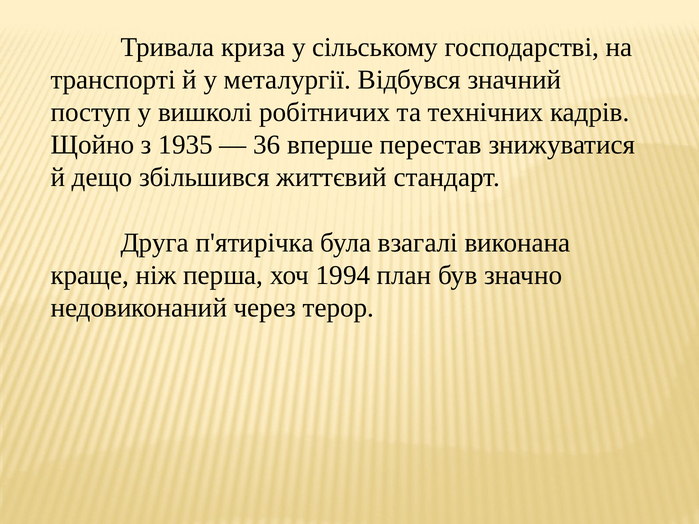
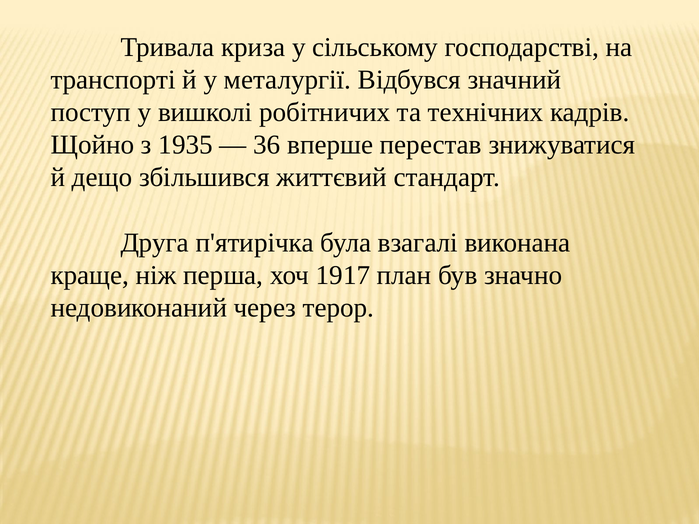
1994: 1994 -> 1917 (343, 276)
